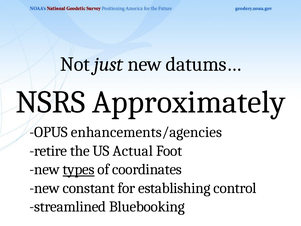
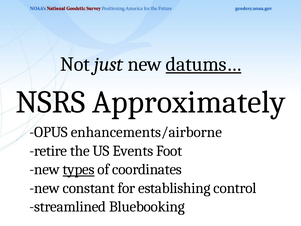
datums… underline: none -> present (204, 64)
enhancements/agencies: enhancements/agencies -> enhancements/airborne (146, 132)
Actual: Actual -> Events (133, 151)
